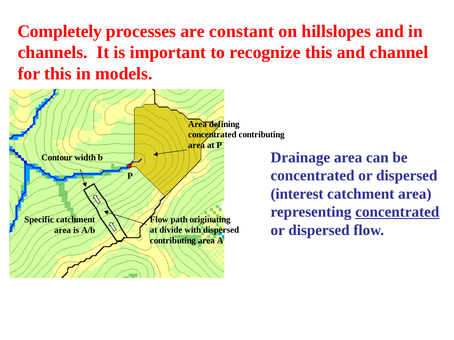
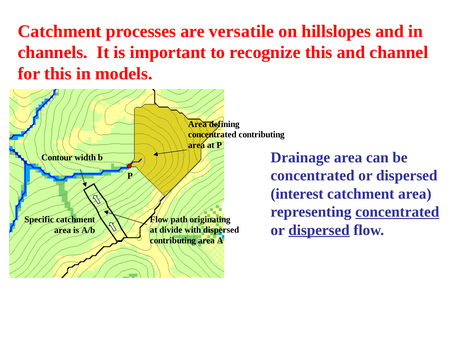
Completely: Completely -> Catchment (60, 31)
constant: constant -> versatile (242, 31)
dispersed underline: none -> present (319, 230)
